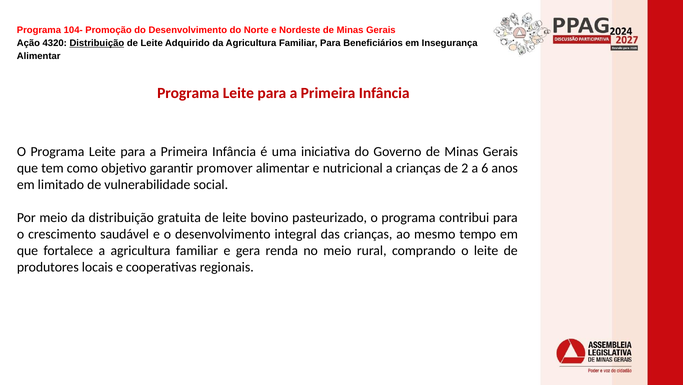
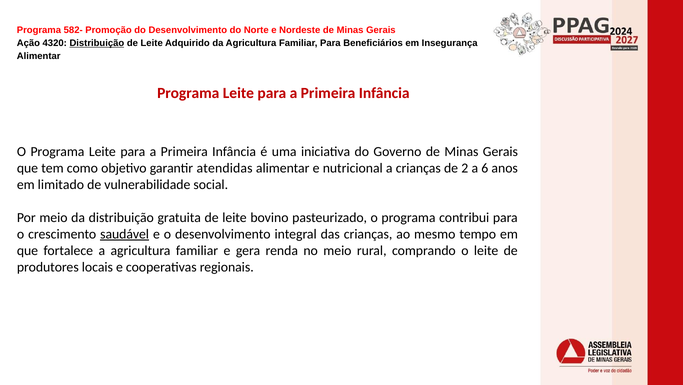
104-: 104- -> 582- (73, 30)
promover: promover -> atendidas (225, 168)
saudável underline: none -> present (125, 234)
